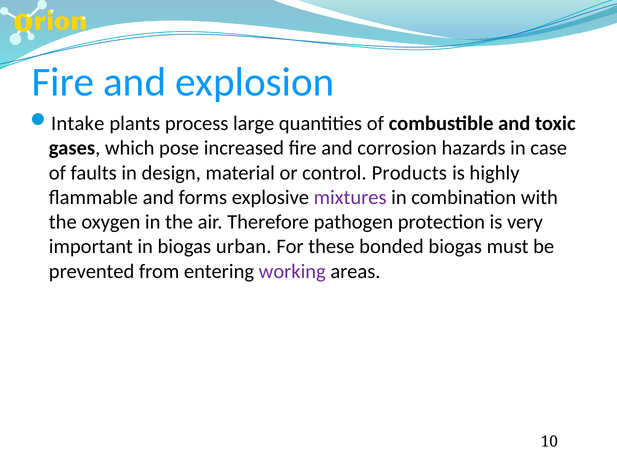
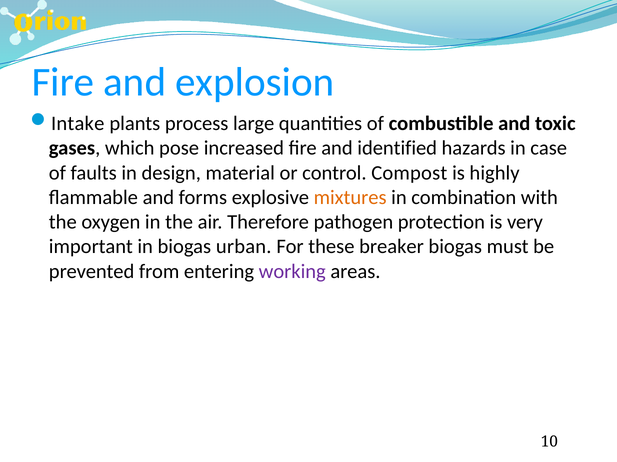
corrosion: corrosion -> identified (397, 148)
Products: Products -> Compost (409, 173)
mixtures colour: purple -> orange (350, 198)
bonded: bonded -> breaker (392, 247)
